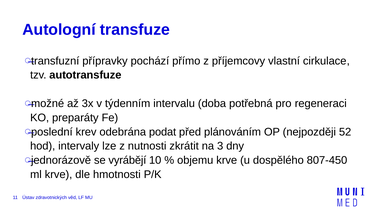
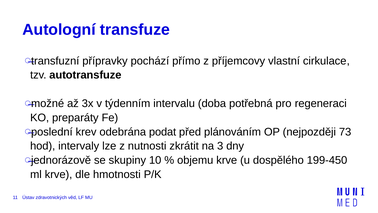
52: 52 -> 73 (345, 132)
vyrábějí: vyrábějí -> skupiny (127, 160)
807-450: 807-450 -> 199-450 (327, 160)
